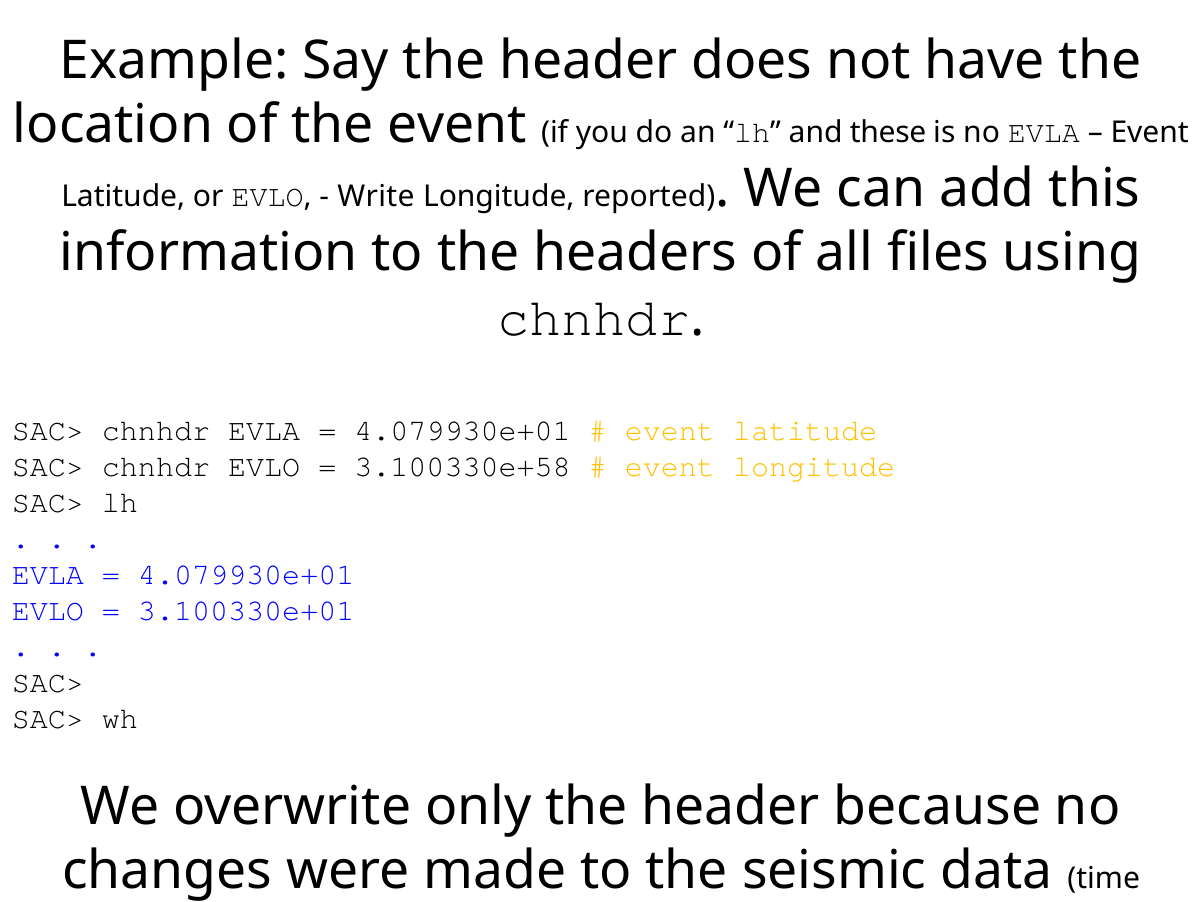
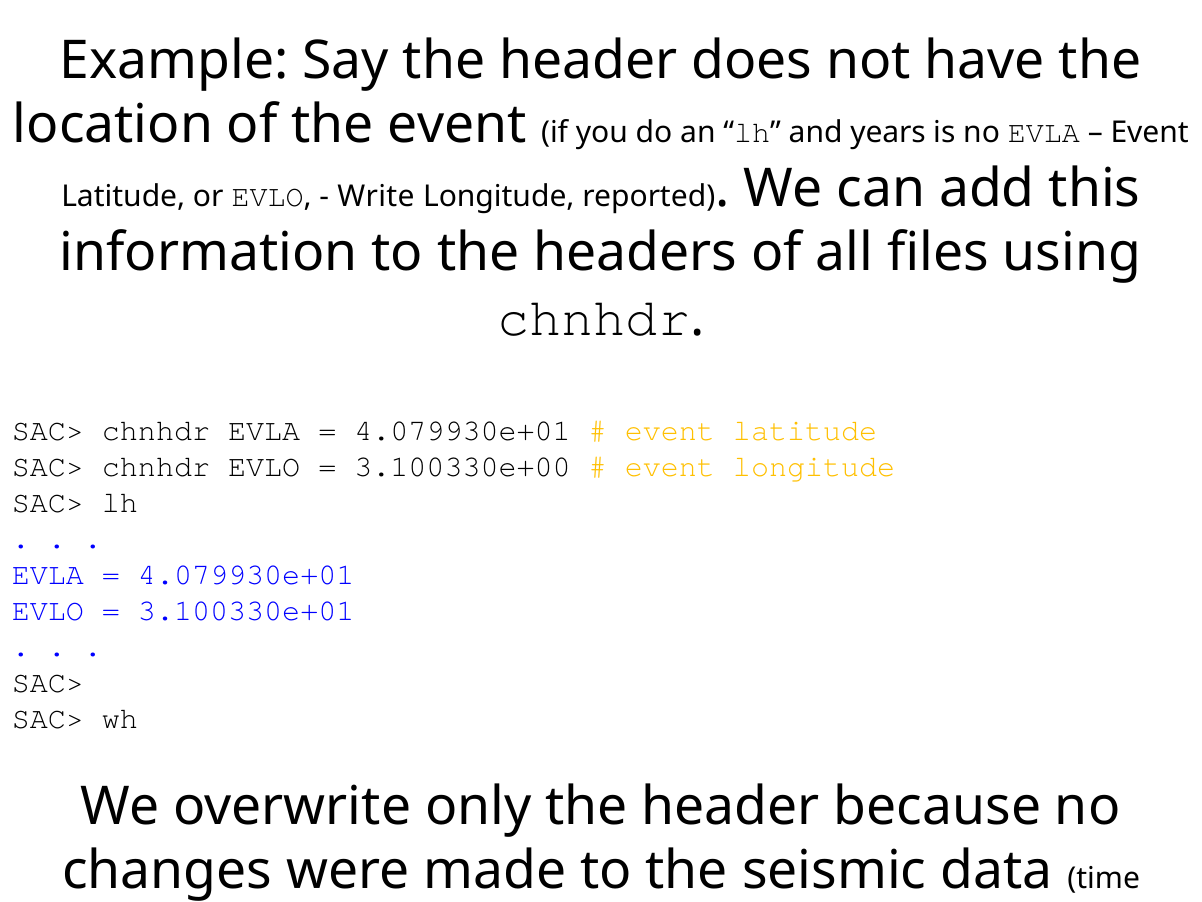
these: these -> years (888, 133)
3.100330e+58: 3.100330e+58 -> 3.100330e+00 (463, 466)
